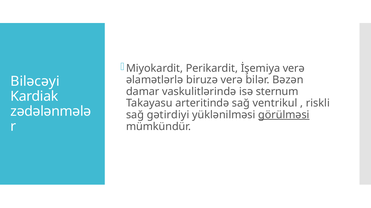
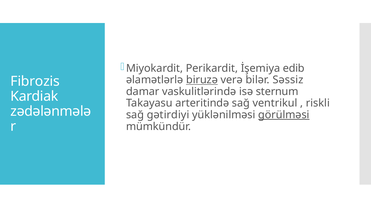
İşemiya verə: verə -> edib (294, 68)
biruzə underline: none -> present (202, 80)
Bəzən: Bəzən -> Səssiz (288, 80)
Biləcəyi: Biləcəyi -> Fibrozis (35, 82)
